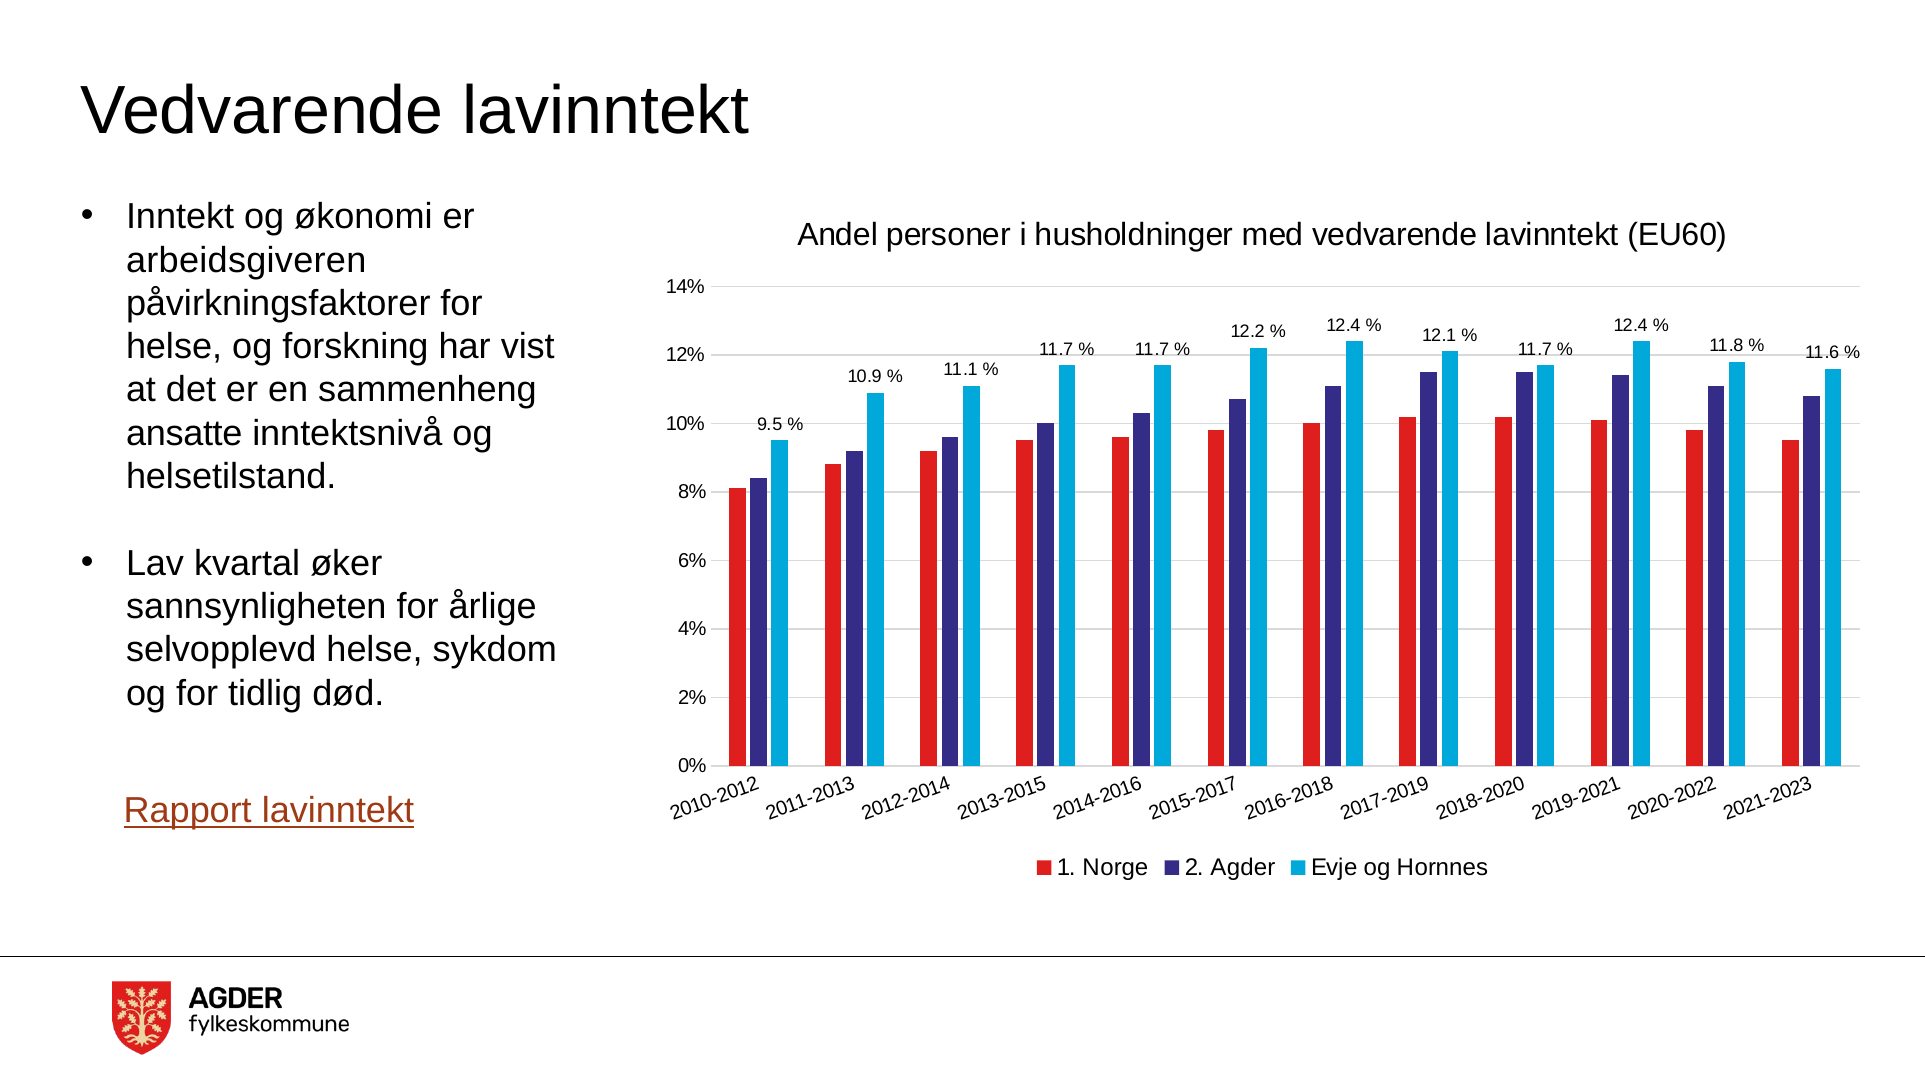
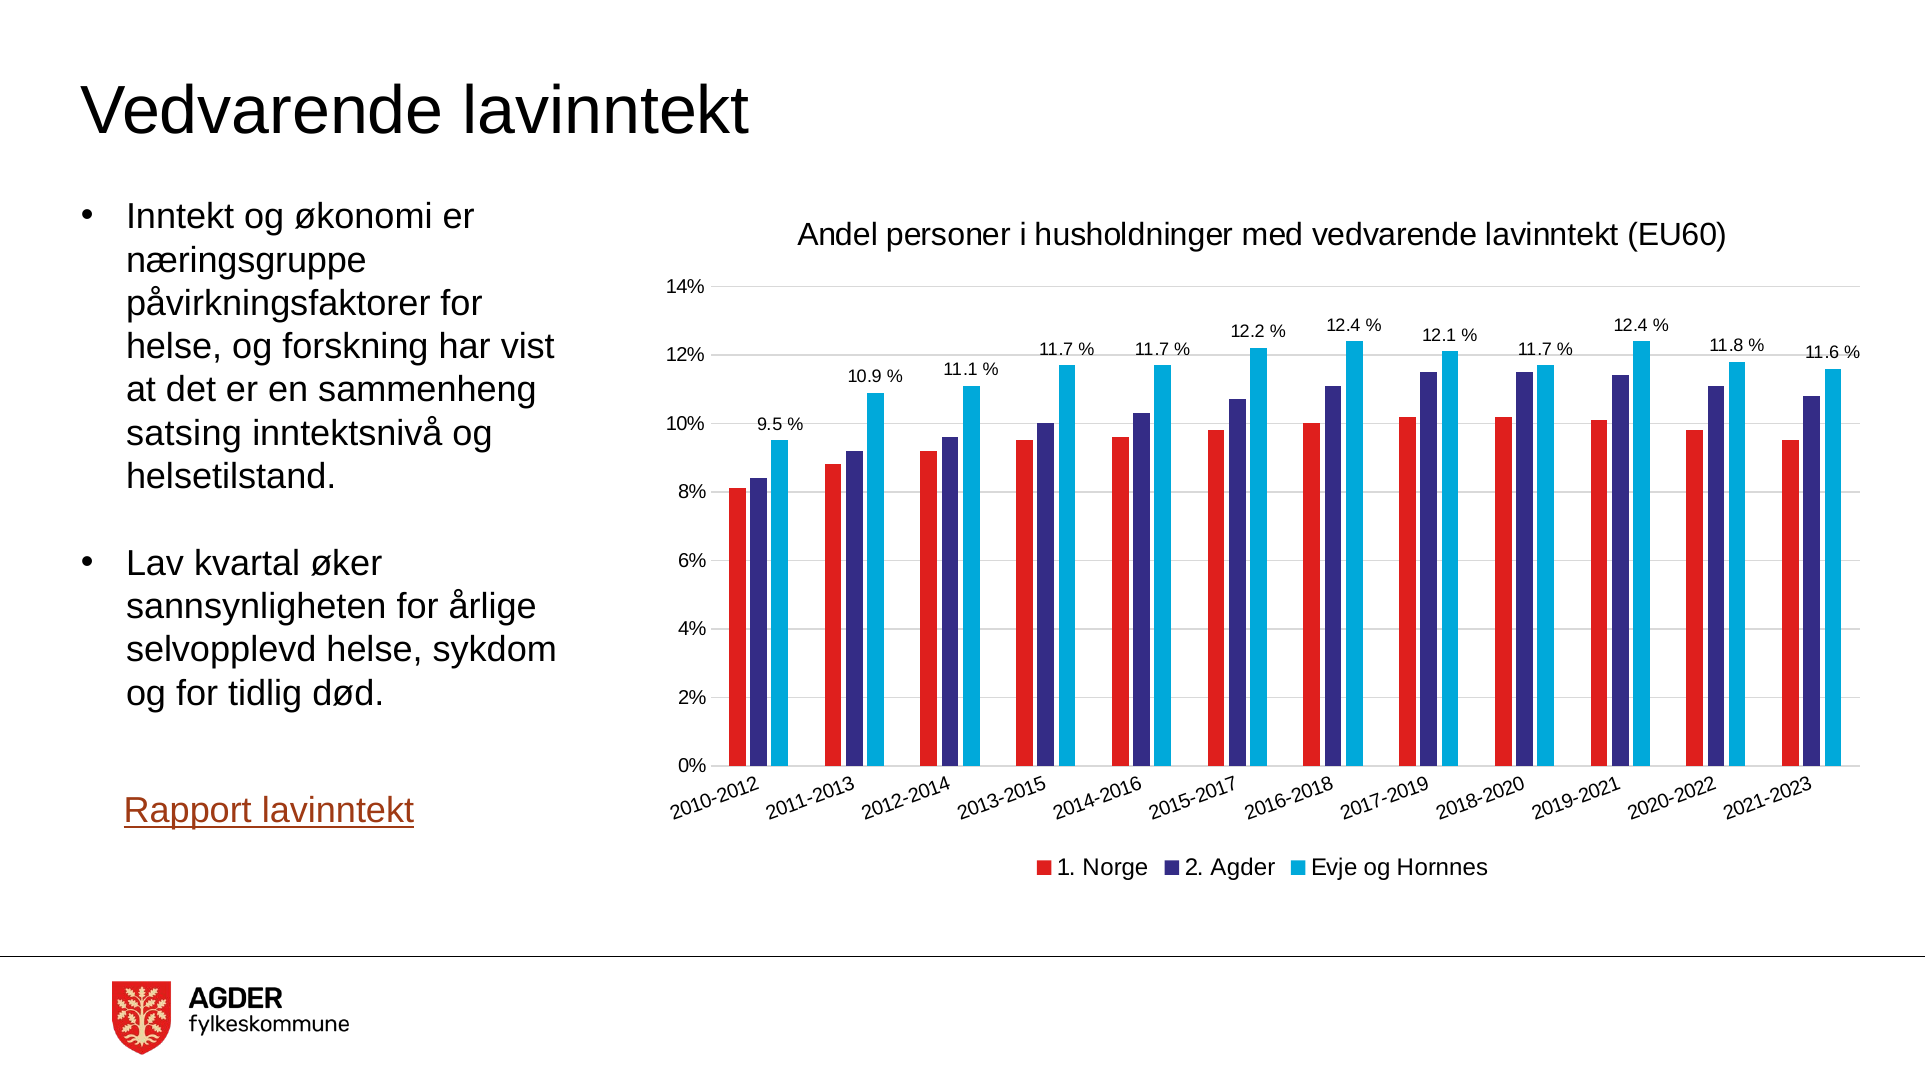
arbeidsgiveren: arbeidsgiveren -> næringsgruppe (246, 260)
ansatte: ansatte -> satsing (184, 433)
